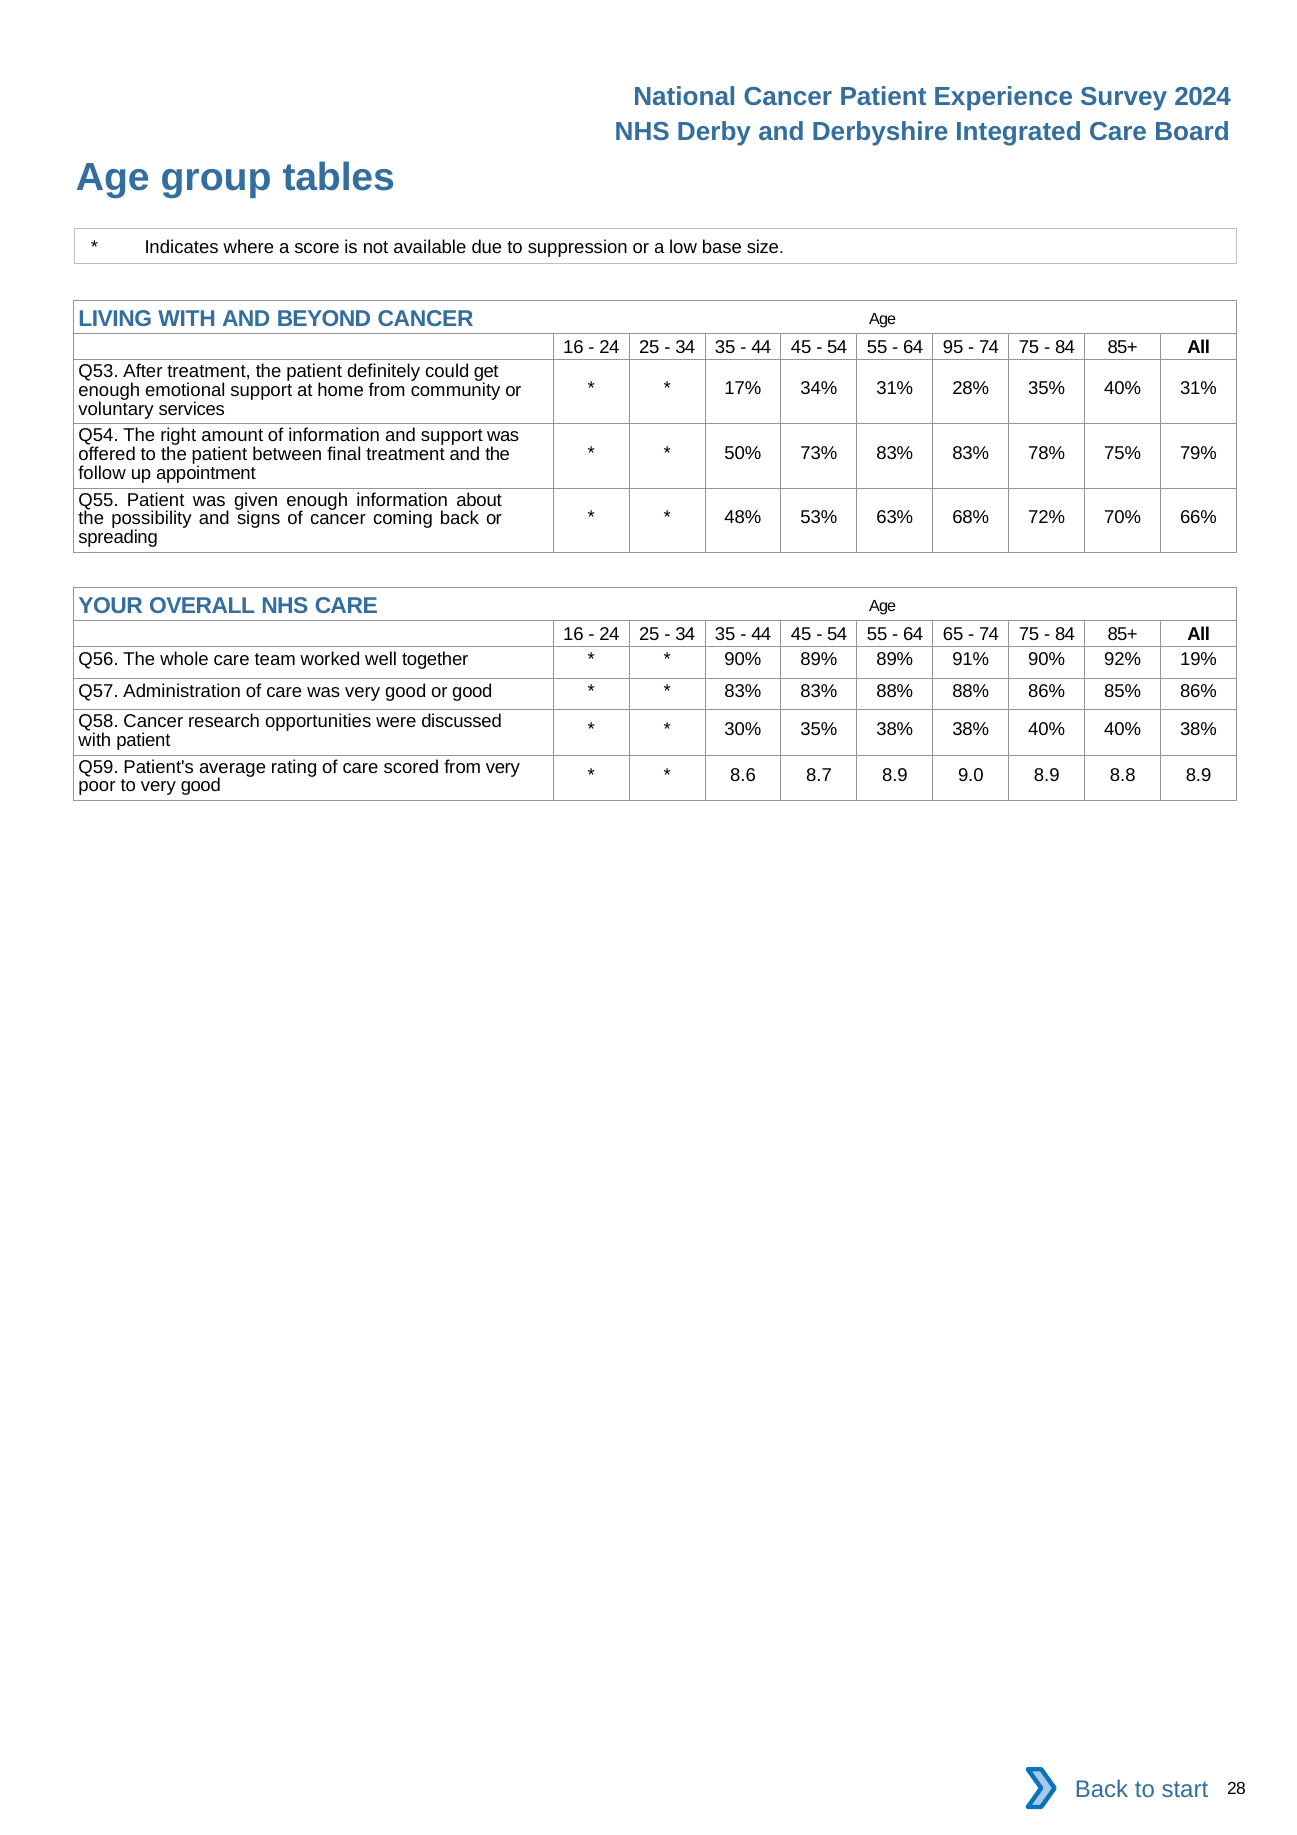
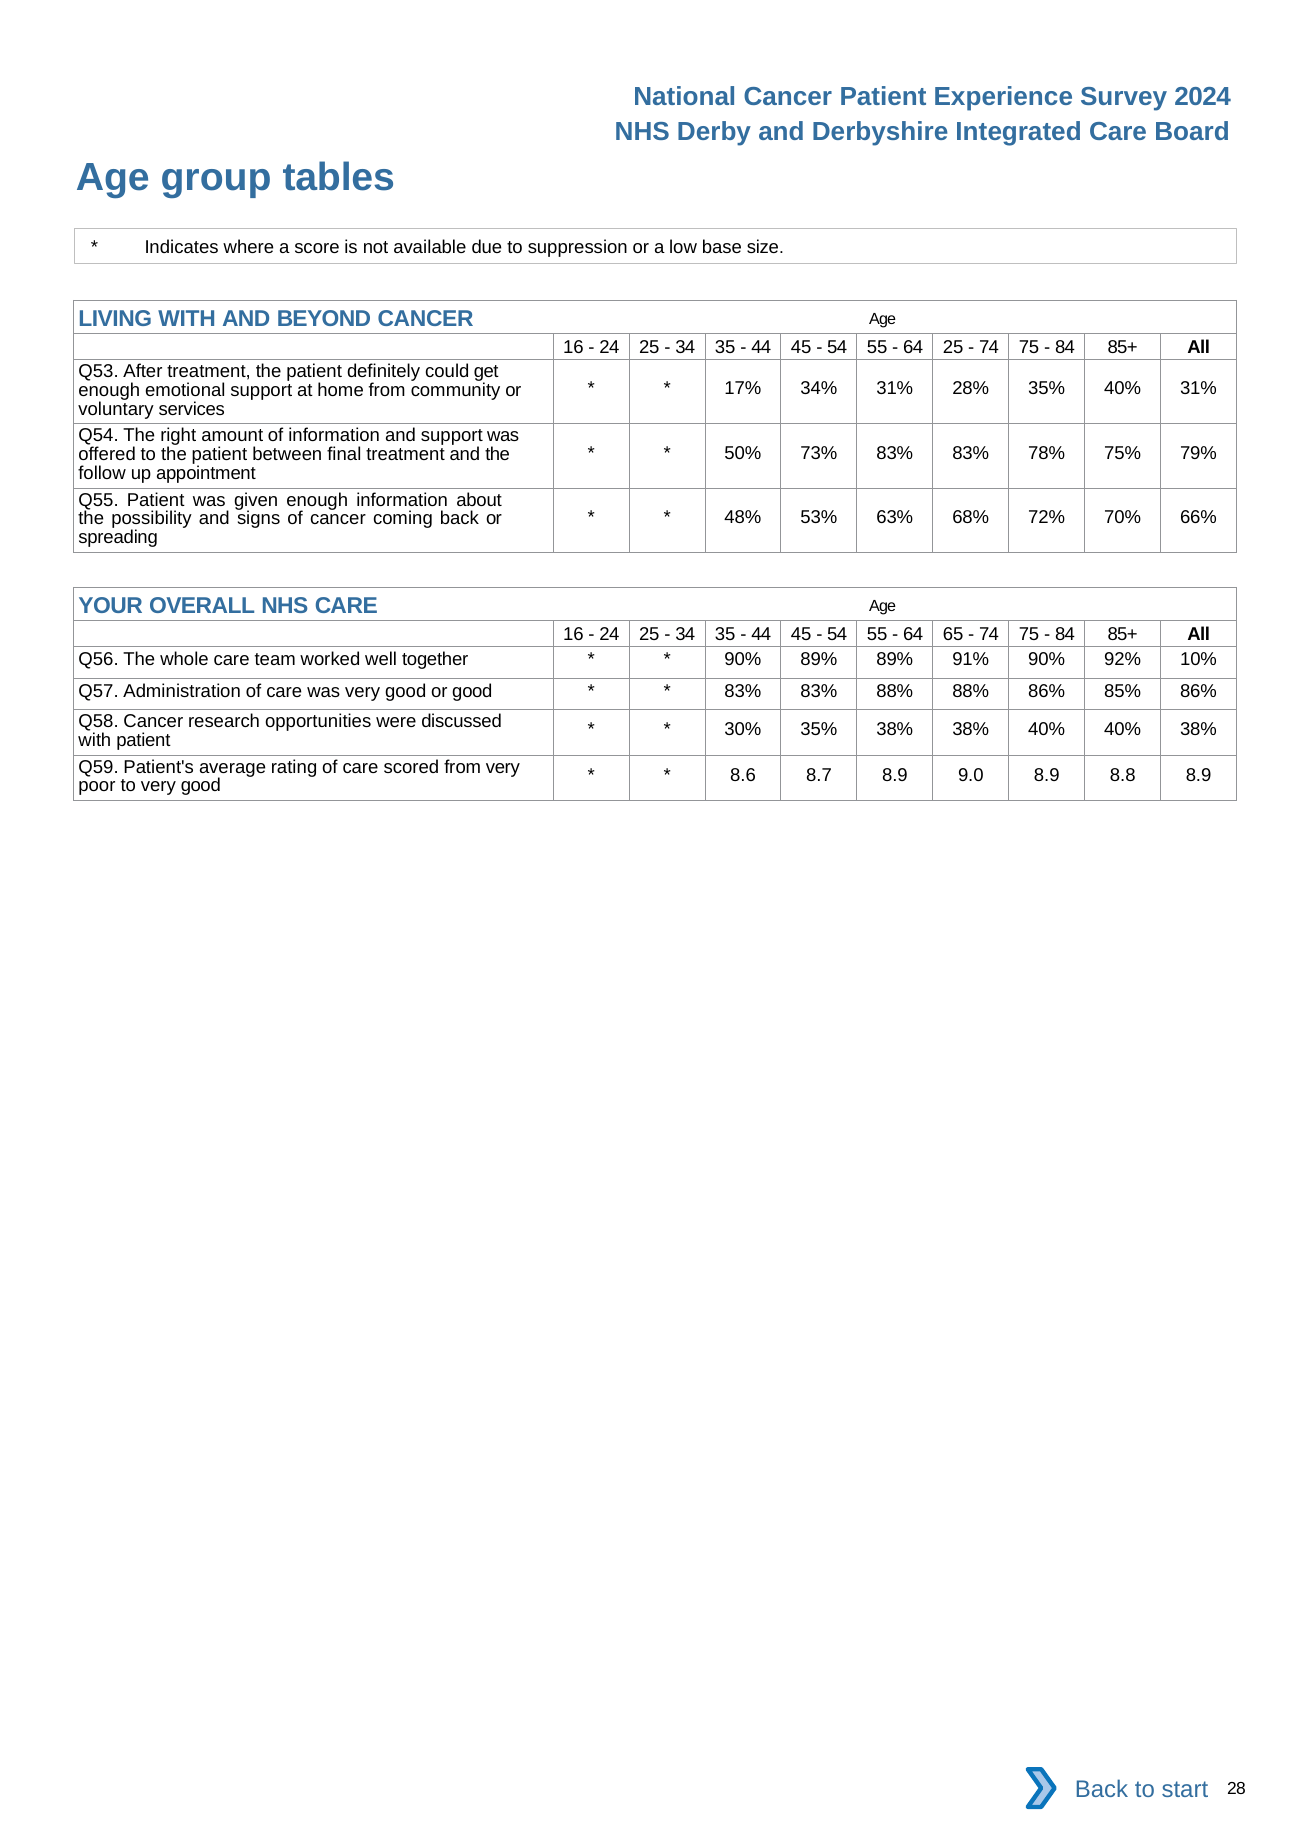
64 95: 95 -> 25 (953, 347)
19%: 19% -> 10% (1199, 659)
